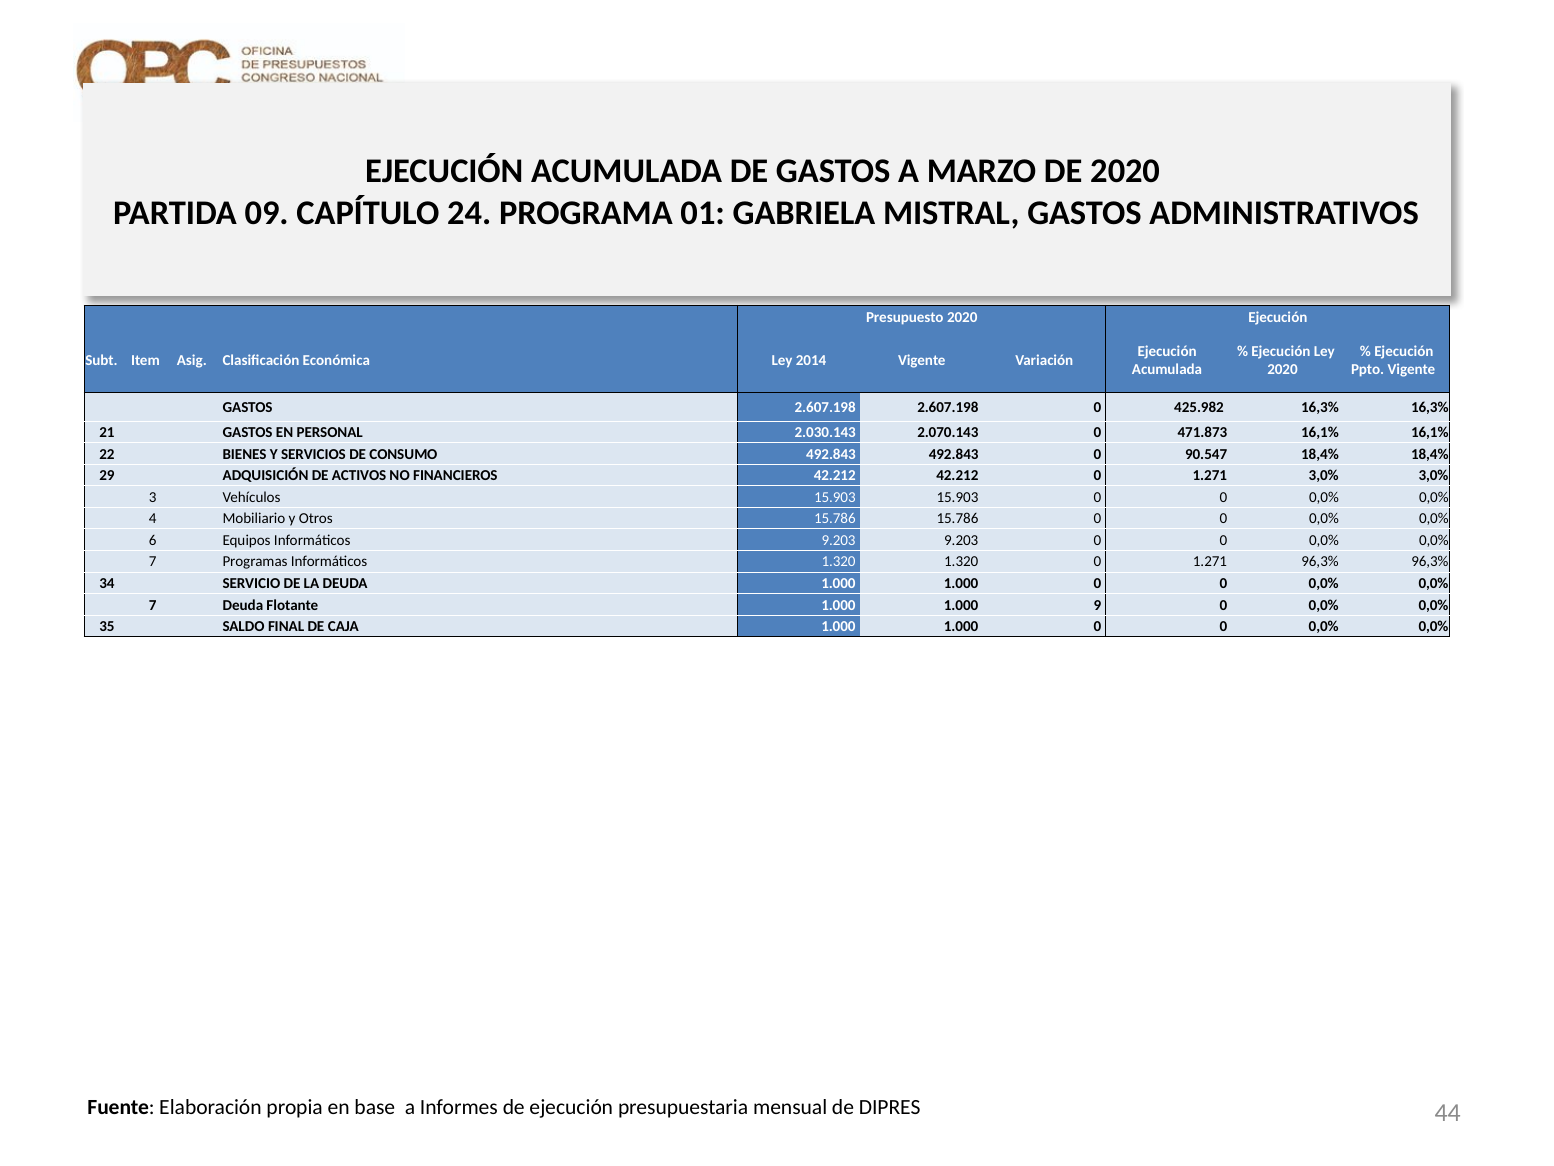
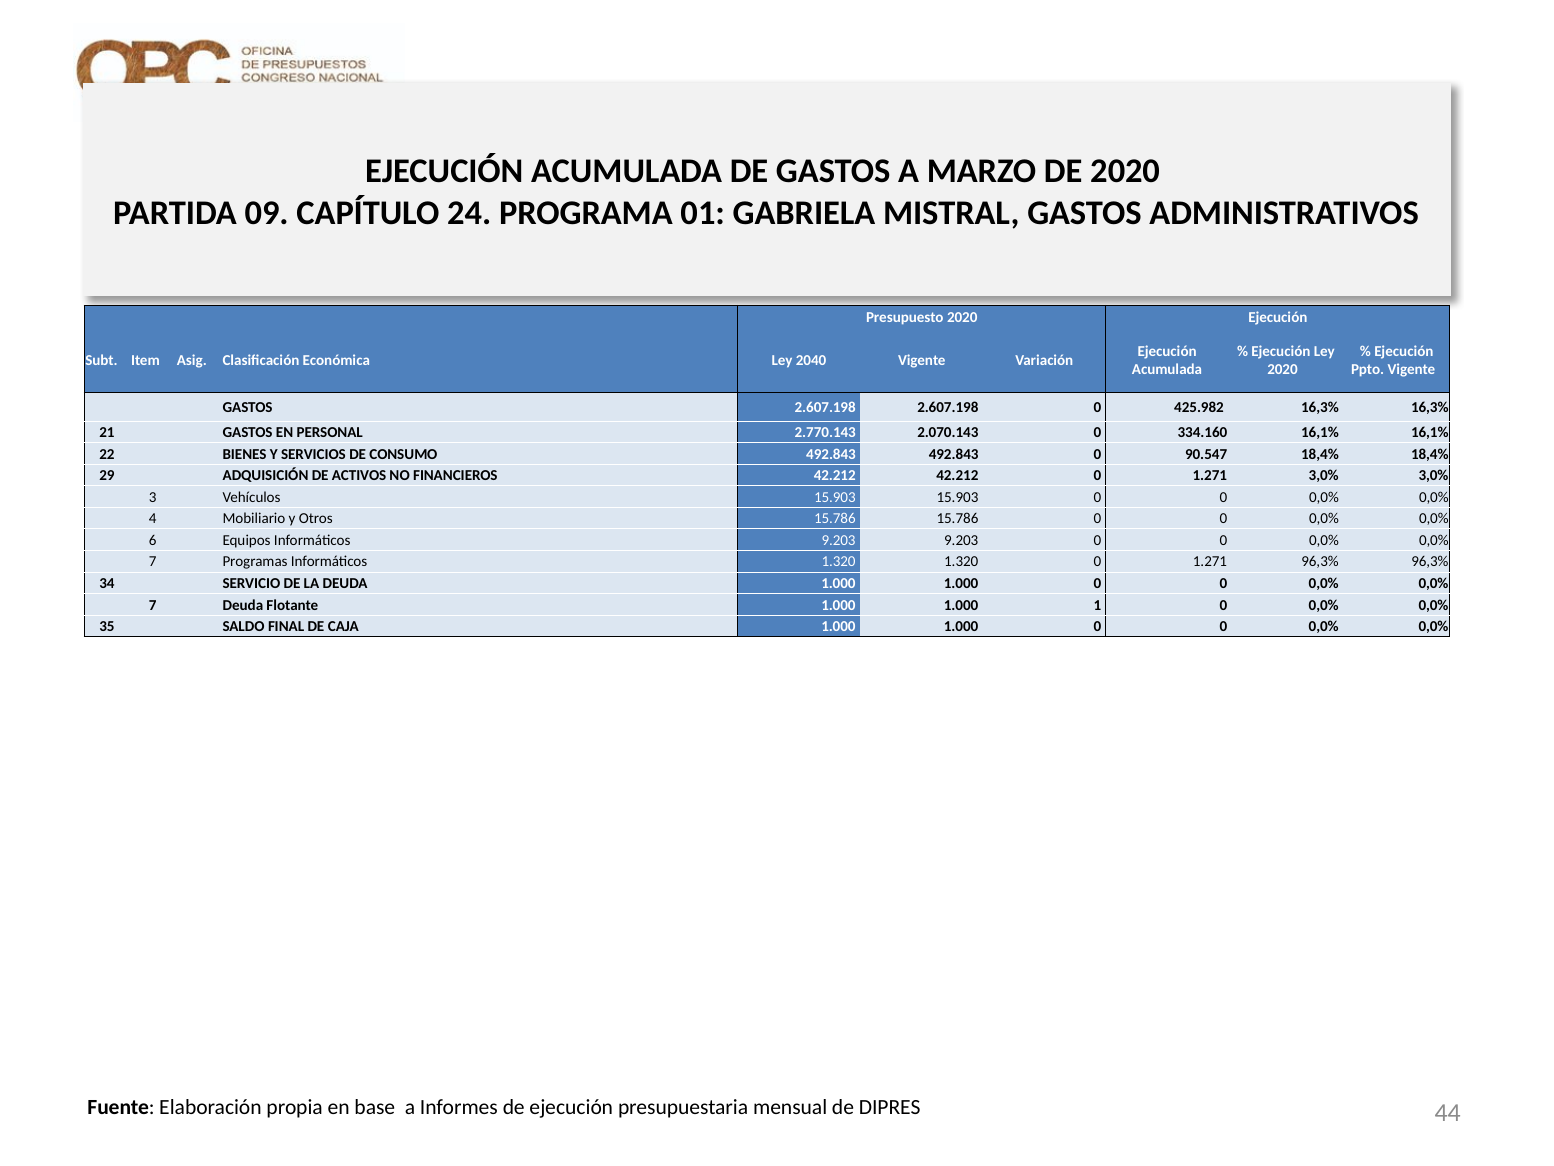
2014: 2014 -> 2040 (811, 361)
2.030.143: 2.030.143 -> 2.770.143 (825, 433)
471.873: 471.873 -> 334.160 (1202, 433)
9: 9 -> 1 (1097, 605)
